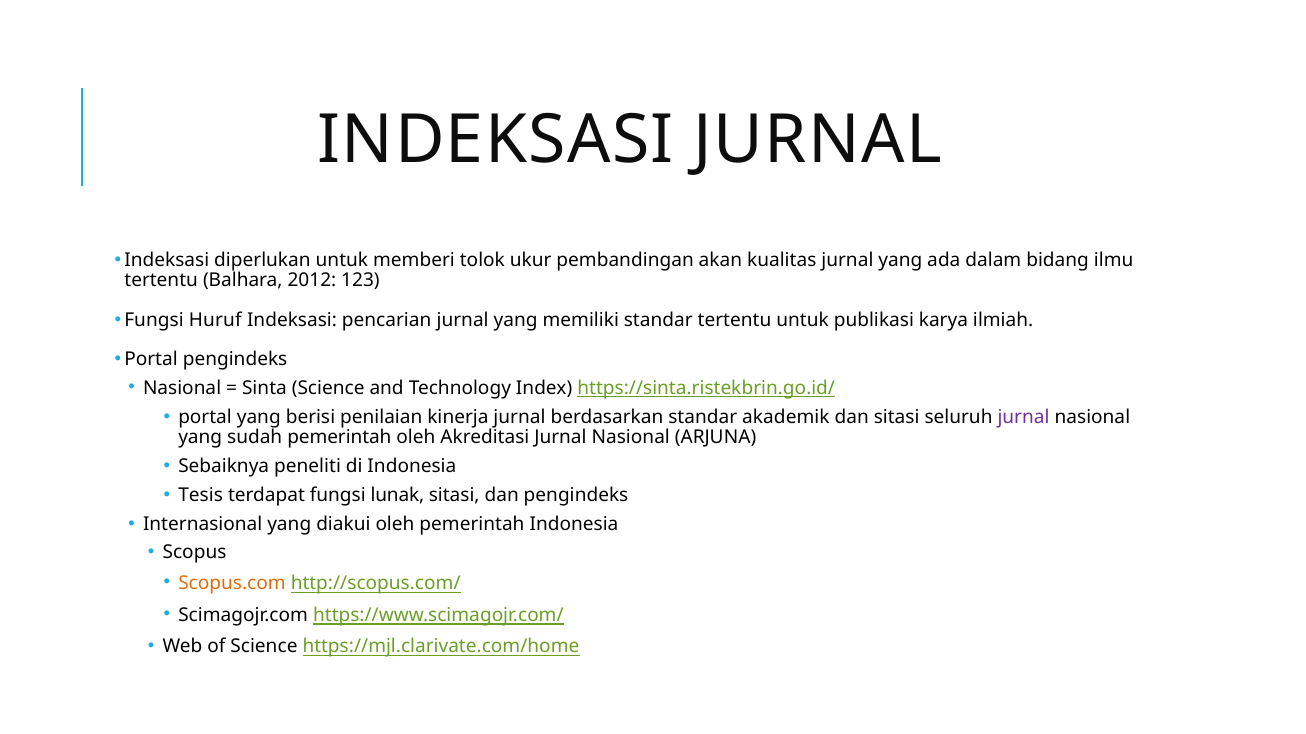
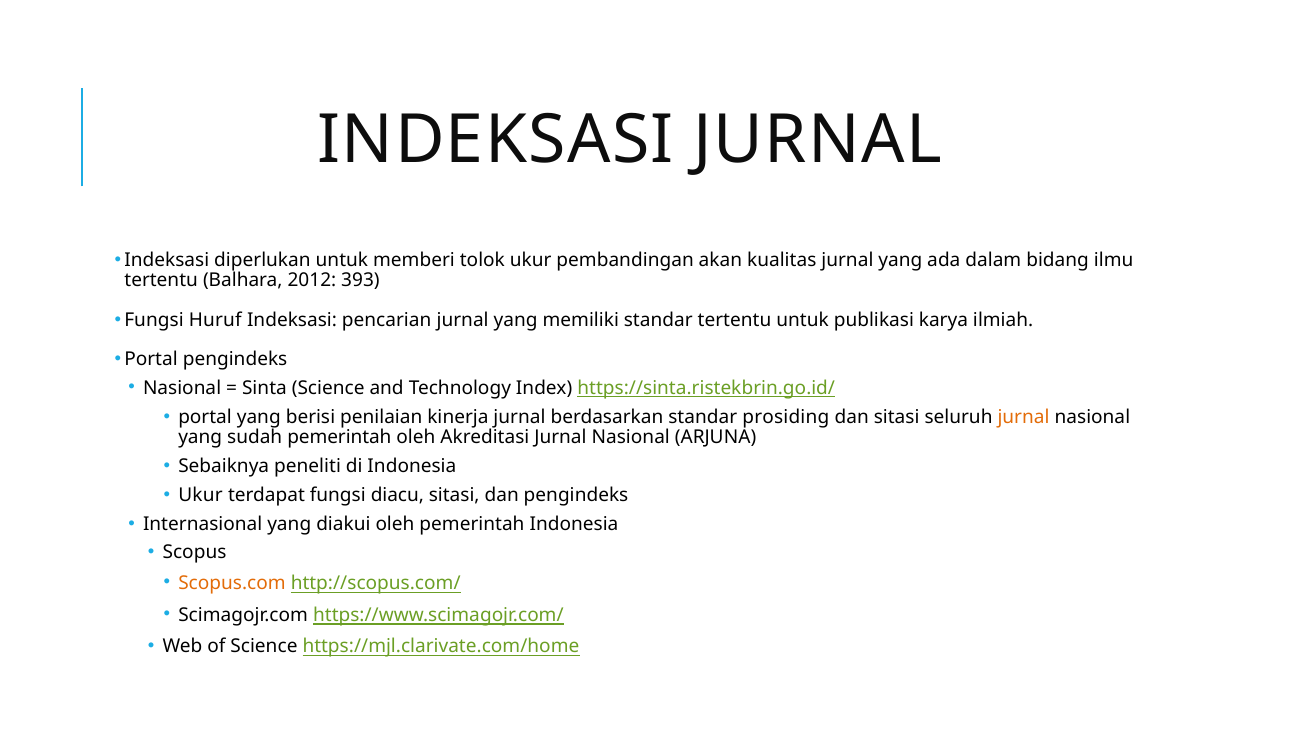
123: 123 -> 393 (360, 281)
akademik: akademik -> prosiding (786, 417)
jurnal colour: purple -> orange (1024, 417)
Tesis: Tesis -> Ukur (201, 496)
lunak: lunak -> diacu (397, 496)
